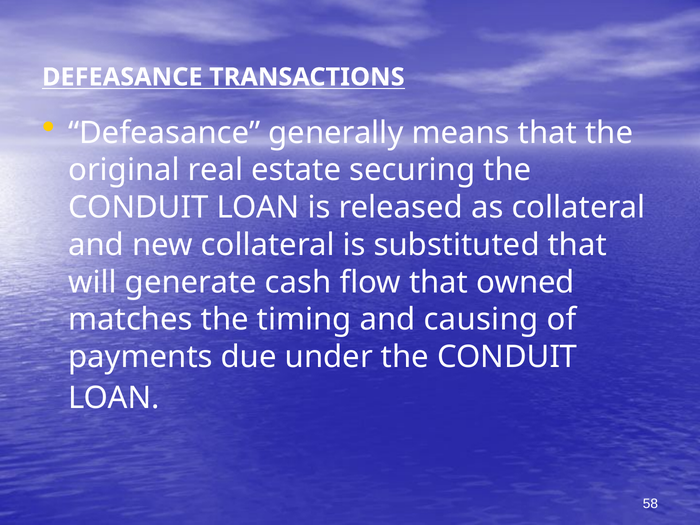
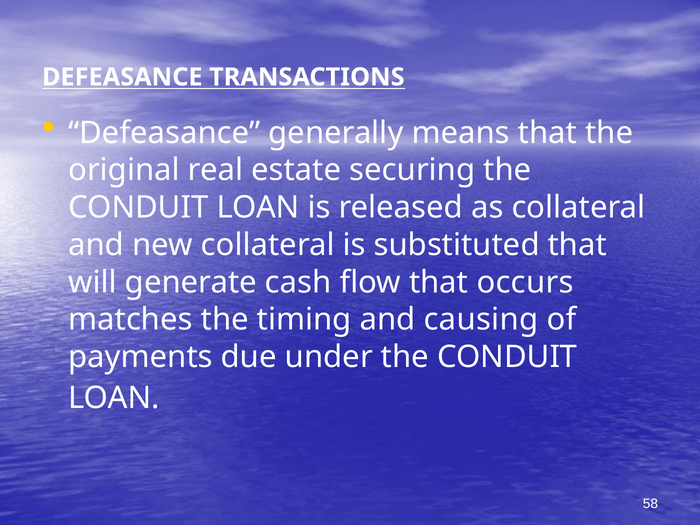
owned: owned -> occurs (525, 282)
